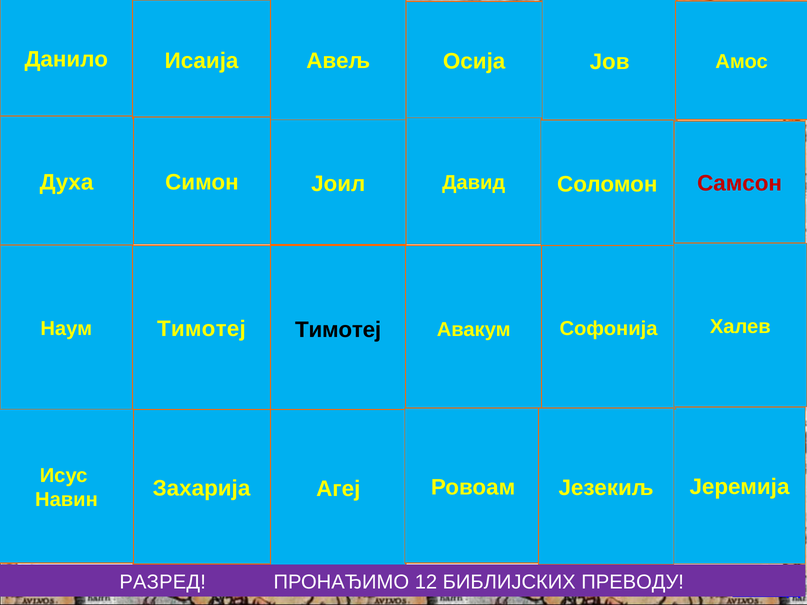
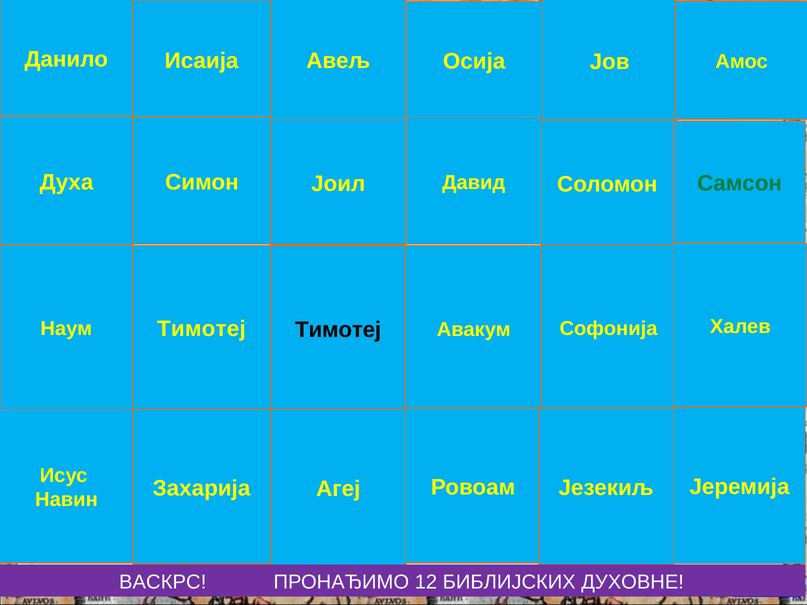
Самсон colour: red -> green (740, 184)
РАЗРЕД: РАЗРЕД -> ВАСКРС (163, 582)
ПРЕВОДУ: ПРЕВОДУ -> ДУХОВНЕ (633, 582)
